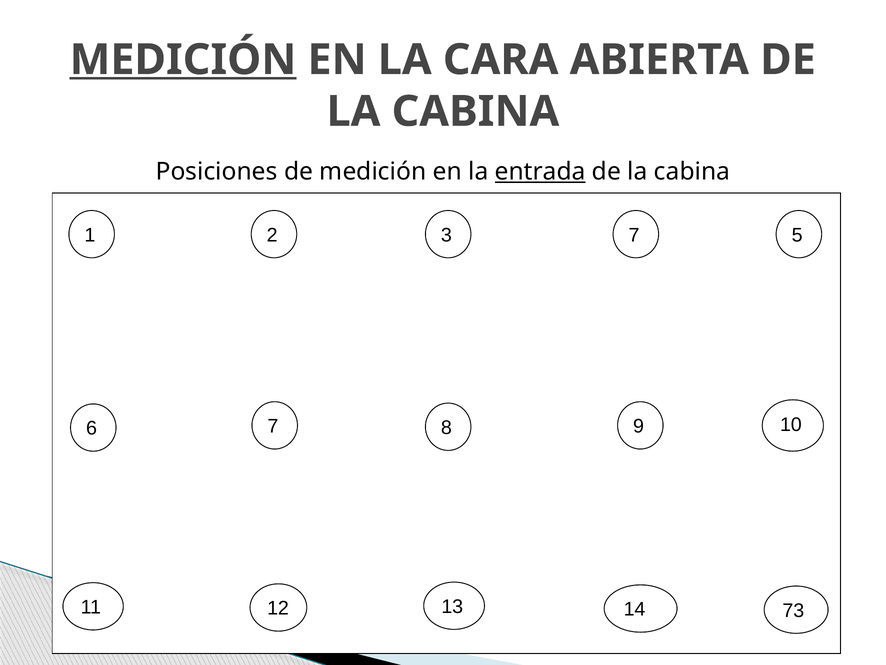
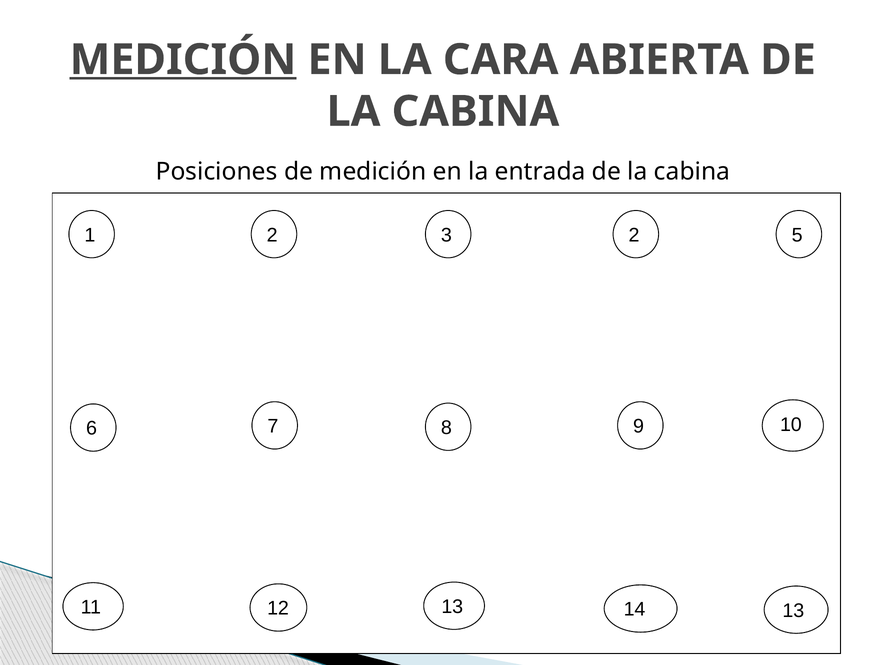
entrada underline: present -> none (540, 172)
3 7: 7 -> 2 (634, 235)
13 73: 73 -> 13 (793, 610)
